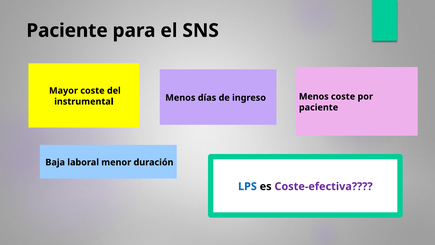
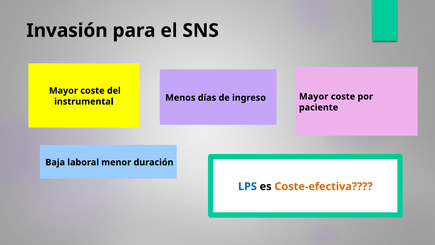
Paciente: Paciente -> Invasión (67, 31)
Menos: Menos -> Mayor (314, 96)
Coste-efectiva colour: purple -> orange (324, 186)
